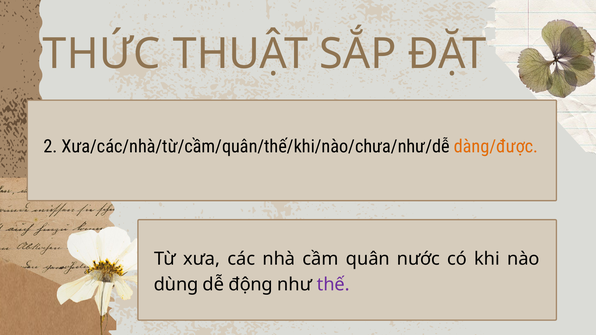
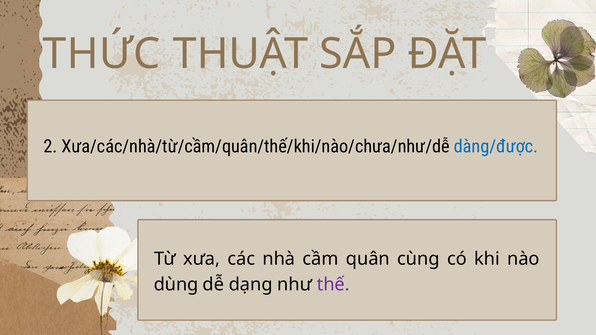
dàng/được colour: orange -> blue (496, 147)
nước: nước -> cùng (418, 259)
động: động -> dạng (251, 285)
